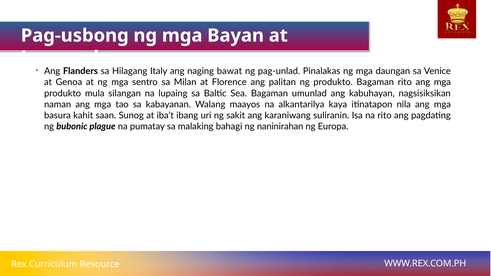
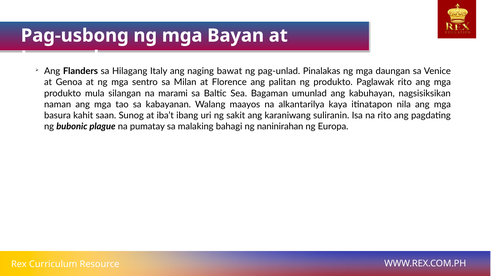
produkto Bagaman: Bagaman -> Paglawak (375, 82)
lupaing: lupaing -> marami (173, 93)
